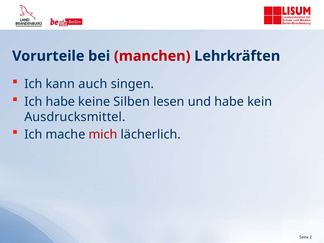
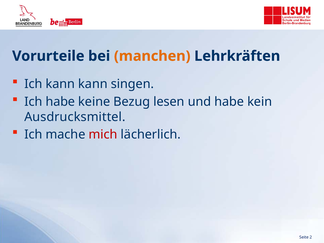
manchen colour: red -> orange (152, 56)
kann auch: auch -> kann (93, 84)
Silben: Silben -> Bezug (132, 102)
